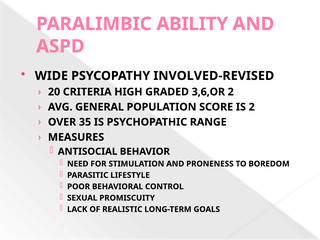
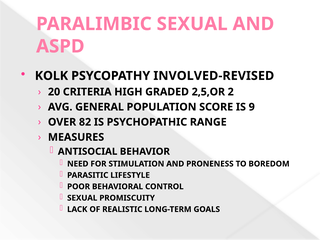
PARALIMBIC ABILITY: ABILITY -> SEXUAL (192, 24)
WIDE: WIDE -> KOLK (51, 76)
3,6,OR: 3,6,OR -> 2,5,OR (208, 92)
IS 2: 2 -> 9 (252, 107)
35: 35 -> 82 (85, 122)
